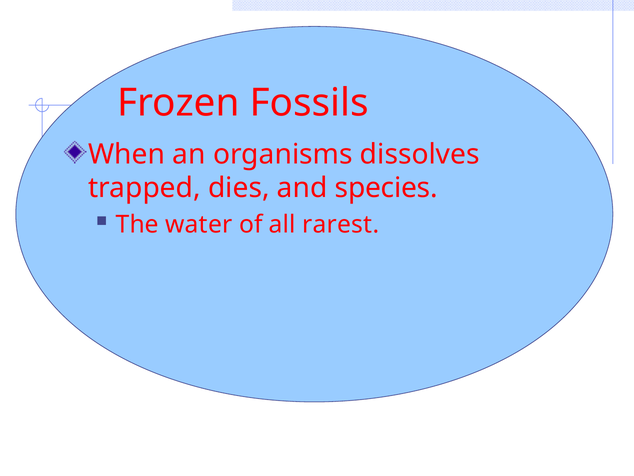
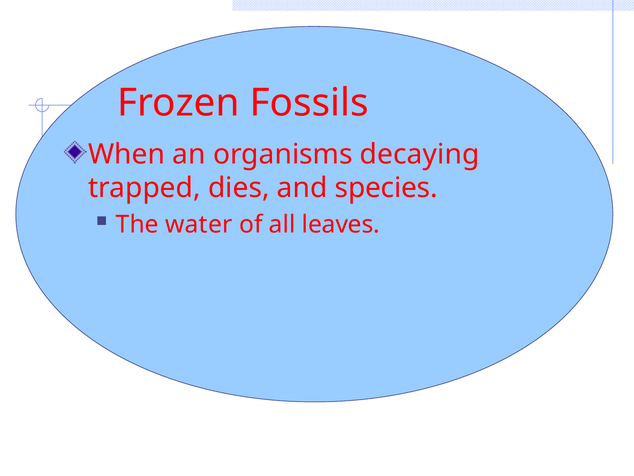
dissolves: dissolves -> decaying (420, 154)
rarest: rarest -> leaves (341, 224)
